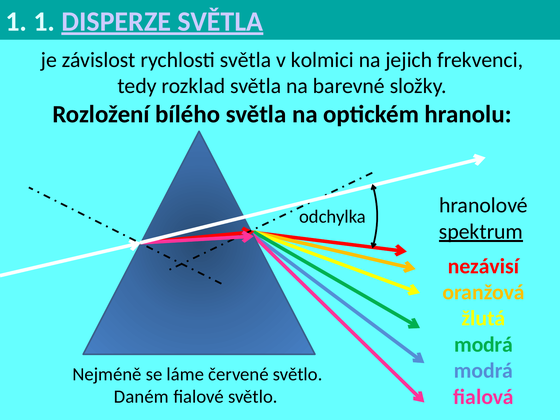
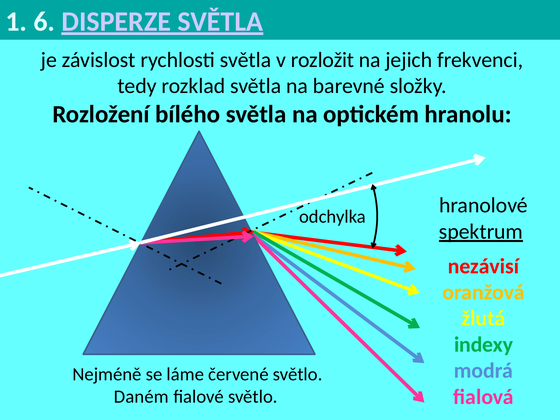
1 1: 1 -> 6 (44, 21)
kolmici: kolmici -> rozložit (322, 60)
modrá: modrá -> indexy (484, 345)
